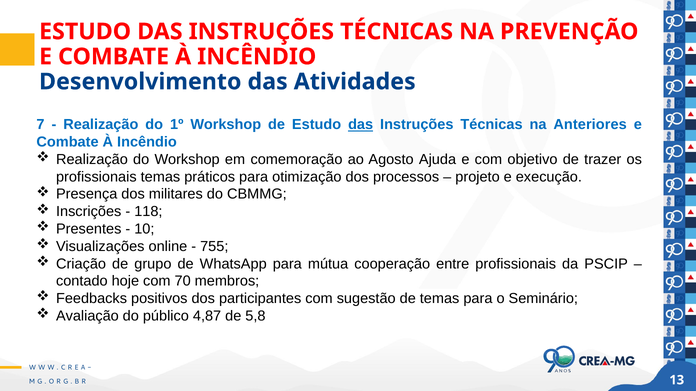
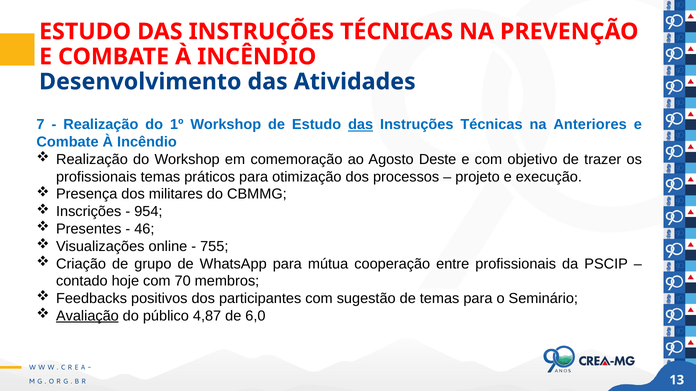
Ajuda: Ajuda -> Deste (438, 160)
118: 118 -> 954 (148, 212)
10: 10 -> 46 (144, 229)
Avaliação underline: none -> present (87, 316)
5,8: 5,8 -> 6,0 (255, 316)
